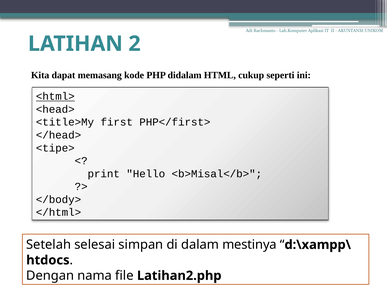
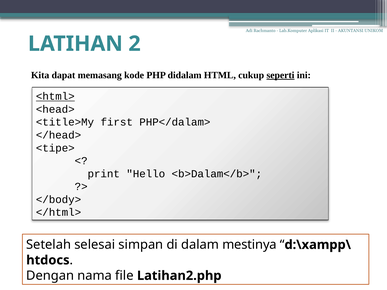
seperti underline: none -> present (280, 75)
PHP</first>: PHP</first> -> PHP</dalam> (175, 122)
<b>Misal</b>: <b>Misal</b> -> <b>Dalam</b> (217, 174)
